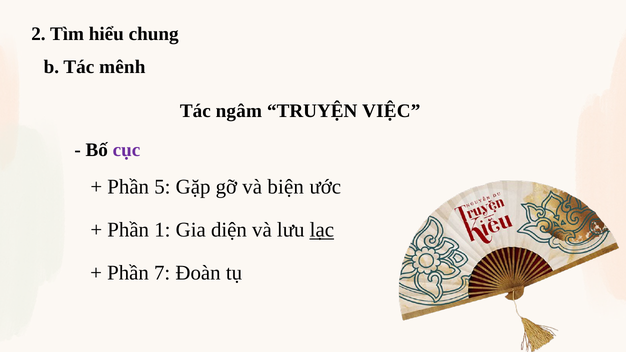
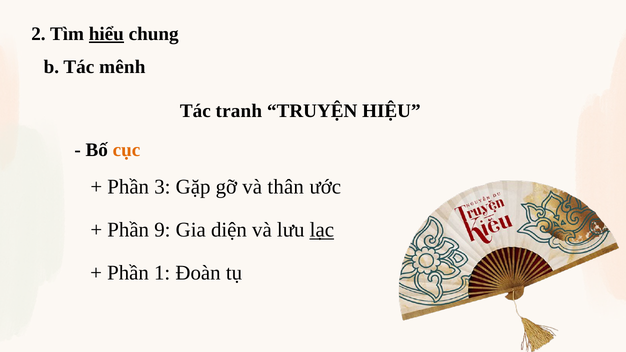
hiểu underline: none -> present (106, 34)
ngâm: ngâm -> tranh (239, 111)
VIỆC: VIỆC -> HIỆU (391, 111)
cục colour: purple -> orange (127, 150)
5: 5 -> 3 (162, 187)
biện: biện -> thân (286, 187)
1: 1 -> 9 (162, 230)
7: 7 -> 1 (162, 273)
